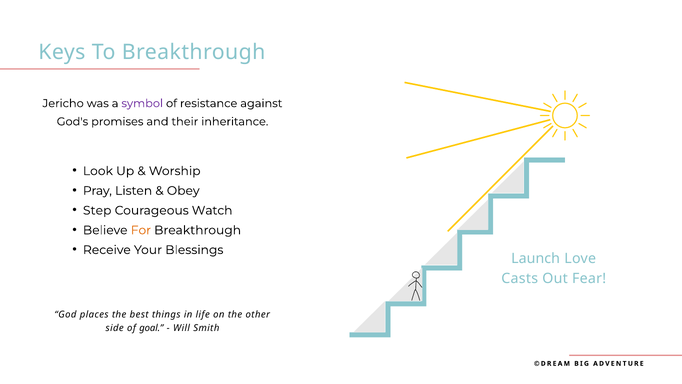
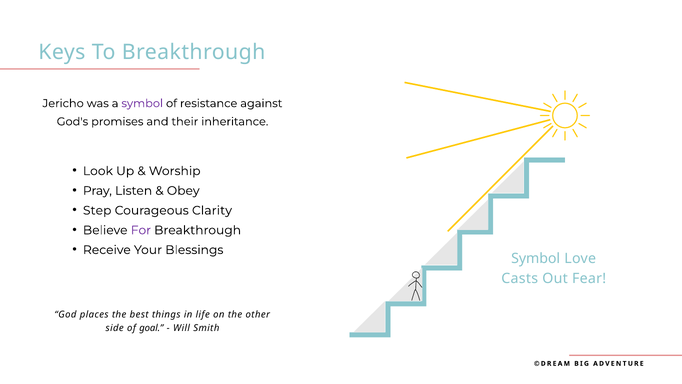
Watch: Watch -> Clarity (212, 210)
For colour: orange -> purple (141, 230)
Launch: Launch -> Symbol (536, 258)
